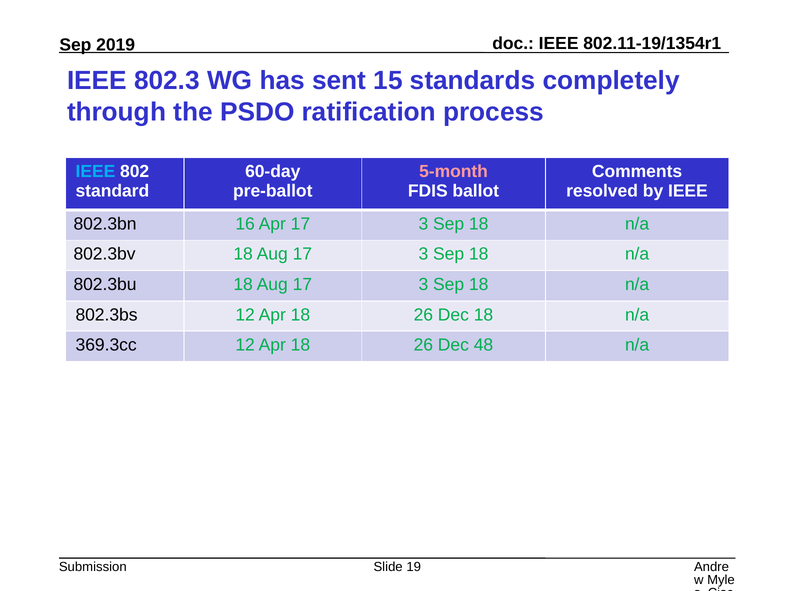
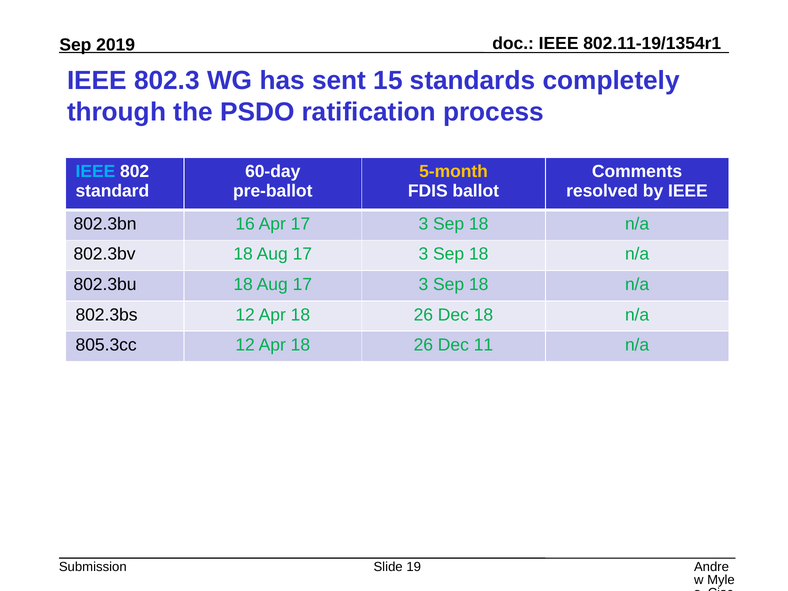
5-month colour: pink -> yellow (454, 172)
369.3cc: 369.3cc -> 805.3cc (106, 345)
48: 48 -> 11 (483, 345)
